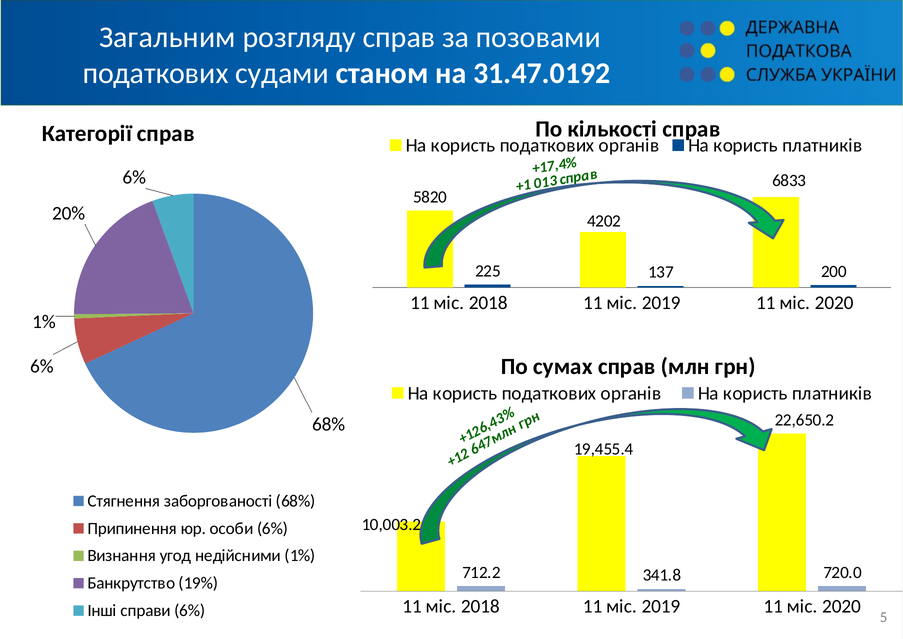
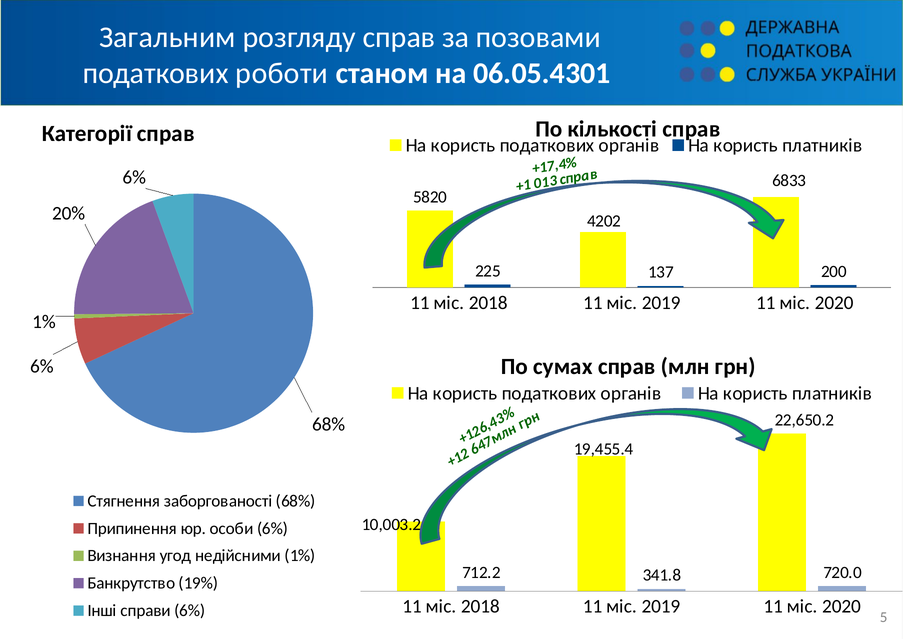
судами: судами -> роботи (282, 73)
31.47.0192: 31.47.0192 -> 06.05.4301 (542, 73)
